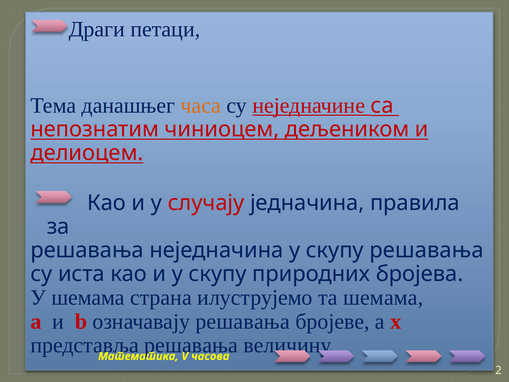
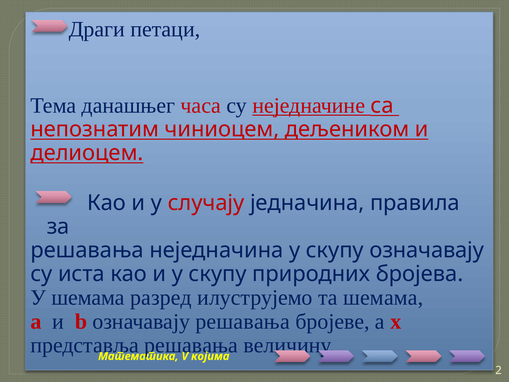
часа colour: orange -> red (201, 105)
скупу решавања: решавања -> означавају (427, 250)
страна: страна -> разред (161, 298)
часова: часова -> којима (210, 356)
